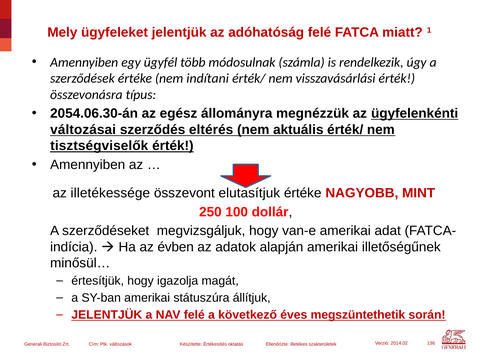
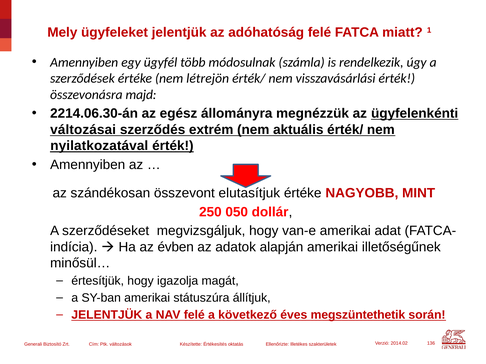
indítani: indítani -> létrejön (208, 79)
típus: típus -> majd (141, 95)
2054.06.30-án: 2054.06.30-án -> 2214.06.30-án (94, 114)
eltérés: eltérés -> extrém (211, 130)
tisztségviselők: tisztségviselők -> nyilatkozatával (99, 146)
illetékessége: illetékessége -> szándékosan (110, 193)
100: 100 -> 050 (237, 212)
